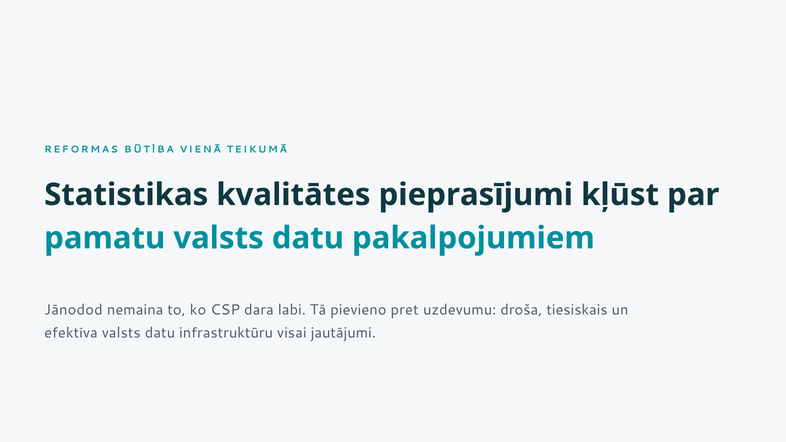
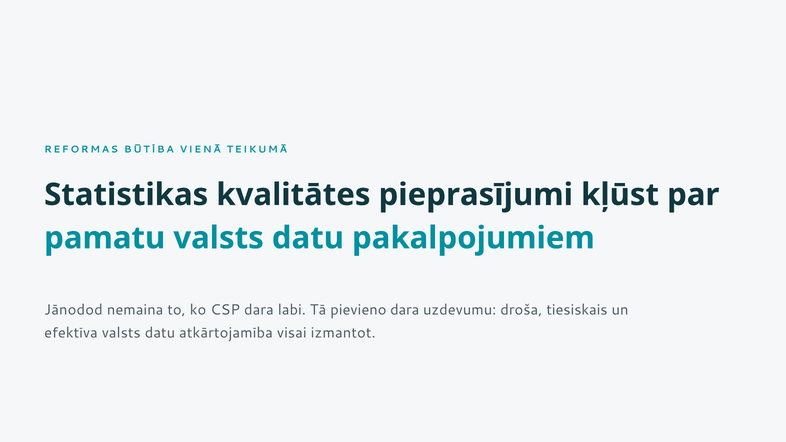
pievieno pret: pret -> dara (405, 310)
infrastruktūru: infrastruktūru -> atkārtojamība (226, 333)
jautājumi: jautājumi -> izmantot (343, 333)
